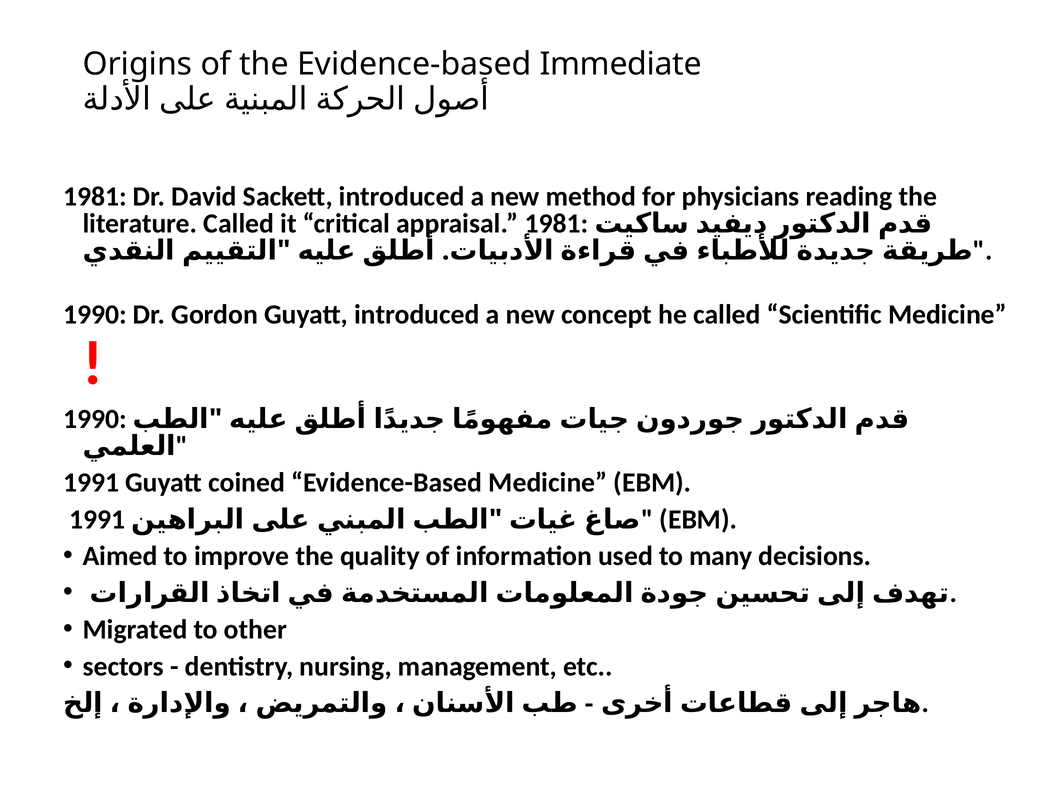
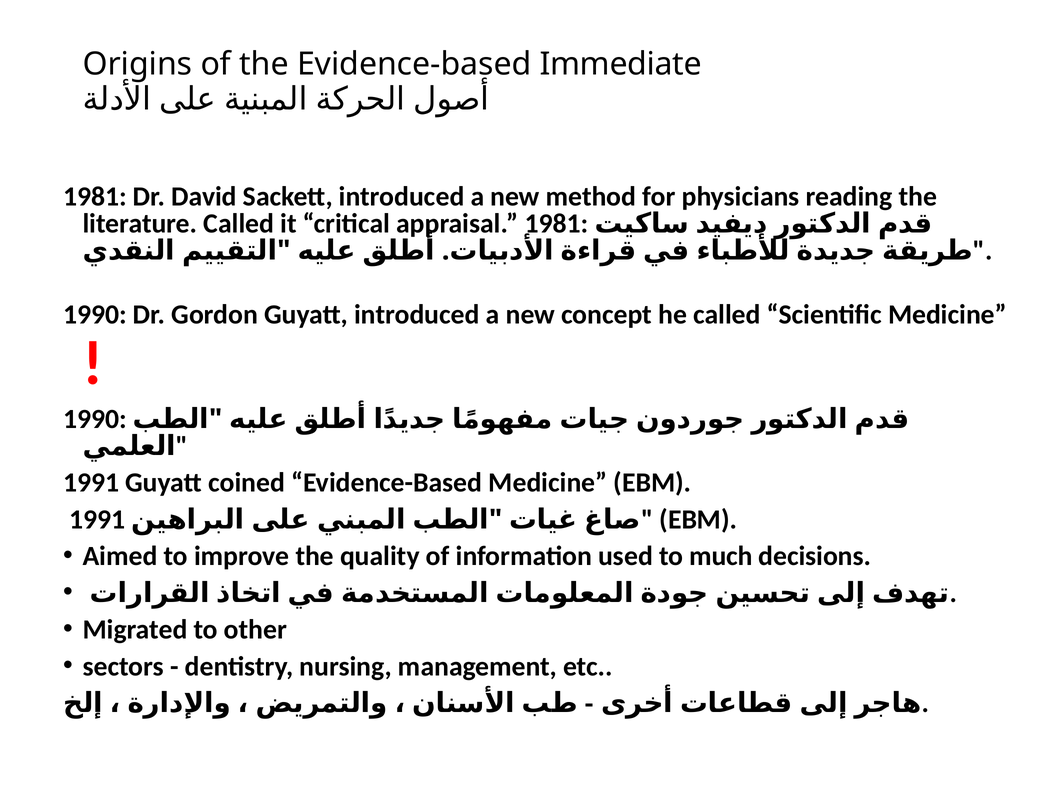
many: many -> much (721, 556)
